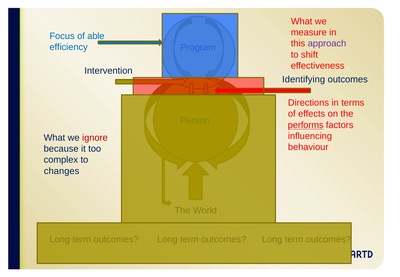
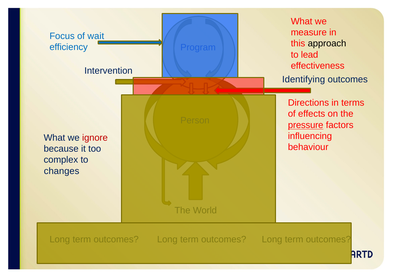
able: able -> wait (96, 36)
approach colour: purple -> black (327, 44)
shift: shift -> lead (310, 55)
performs: performs -> pressure (306, 125)
